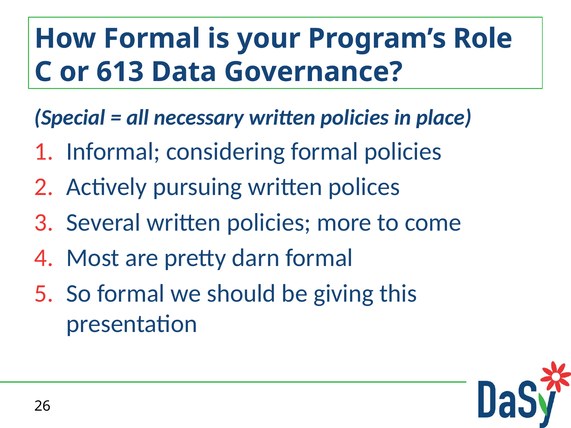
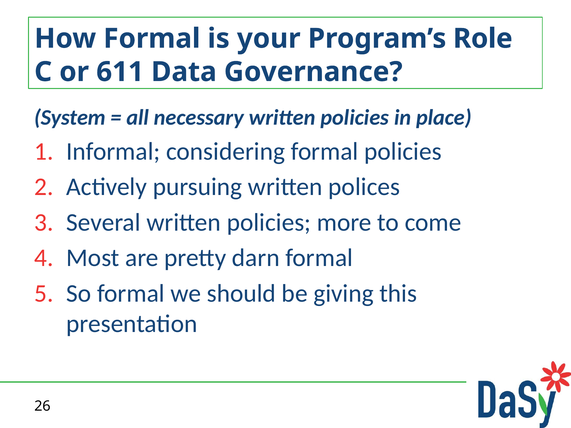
613: 613 -> 611 (120, 72)
Special: Special -> System (70, 118)
